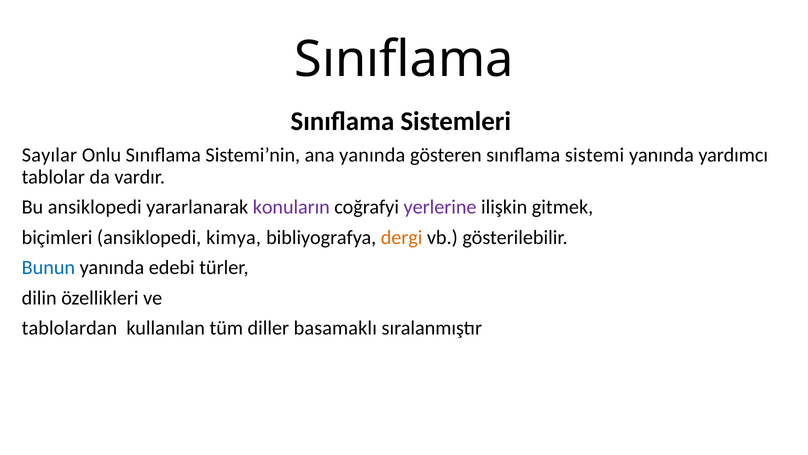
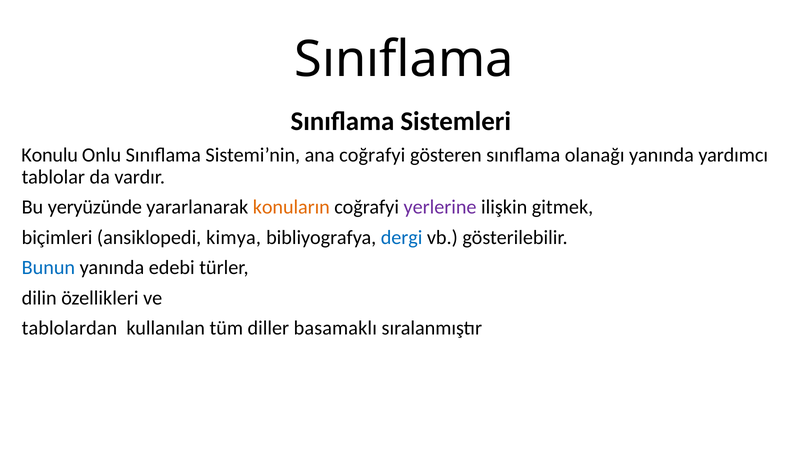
Sayılar: Sayılar -> Konulu (50, 155)
ana yanında: yanında -> coğrafyi (372, 155)
sistemi: sistemi -> olanağı (595, 155)
Bu ansiklopedi: ansiklopedi -> yeryüzünde (95, 207)
konuların colour: purple -> orange (291, 207)
dergi colour: orange -> blue (402, 237)
